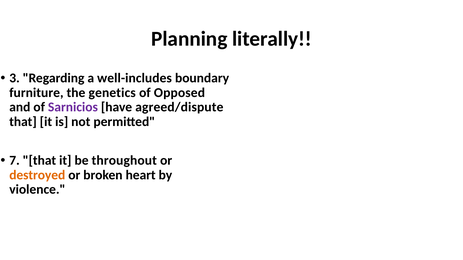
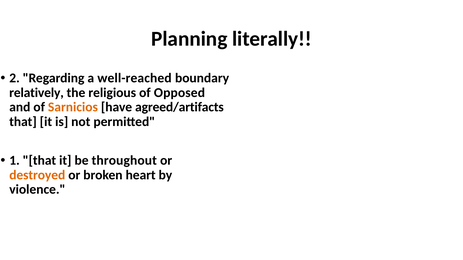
3: 3 -> 2 (14, 78)
well-includes: well-includes -> well-reached (134, 78)
furniture: furniture -> relatively (36, 93)
genetics: genetics -> religious (112, 93)
Sarnicios colour: purple -> orange (73, 107)
agreed/dispute: agreed/dispute -> agreed/artifacts (179, 107)
7: 7 -> 1 (14, 161)
